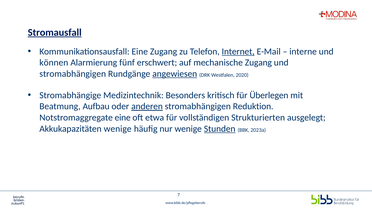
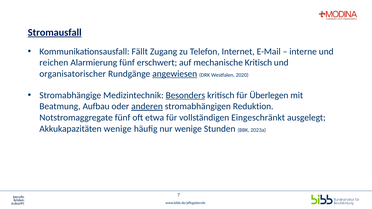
Kommunikationsausfall Eine: Eine -> Fällt (140, 52)
Internet underline: present -> none (238, 52)
können: können -> reichen (54, 63)
mechanische Zugang: Zugang -> Kritisch (258, 63)
stromabhängigen: stromabhängigen -> organisatorischer (73, 74)
Besonders underline: none -> present (185, 95)
Notstromaggregate eine: eine -> fünf (123, 118)
Strukturierten: Strukturierten -> Eingeschränkt (258, 118)
Stunden underline: present -> none (220, 129)
